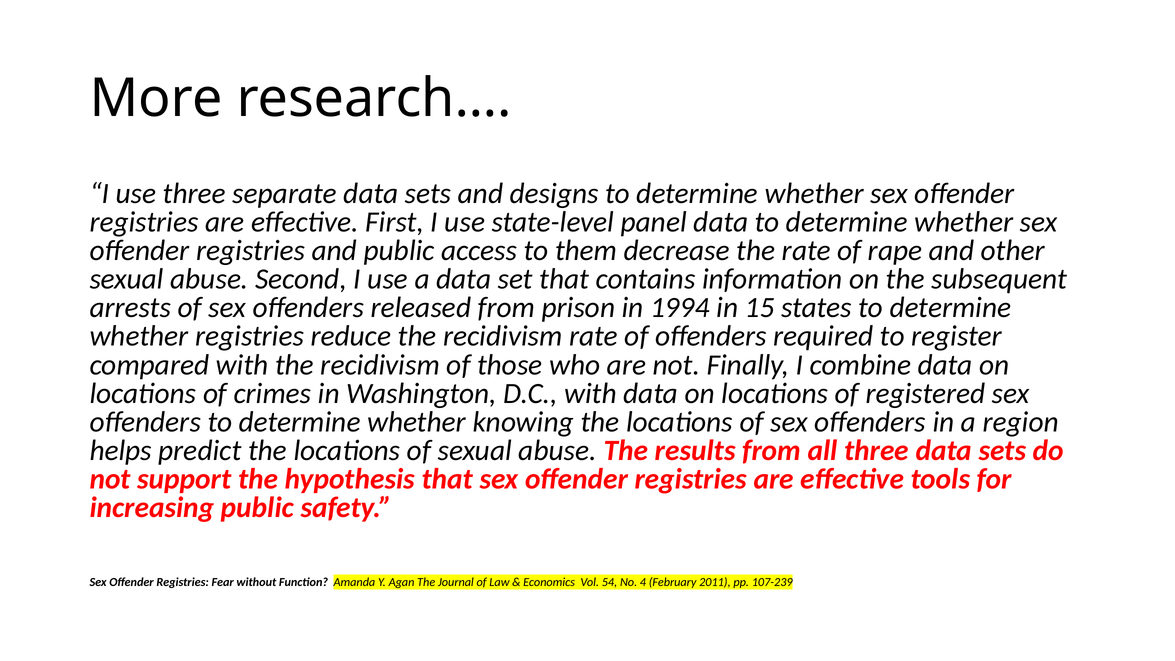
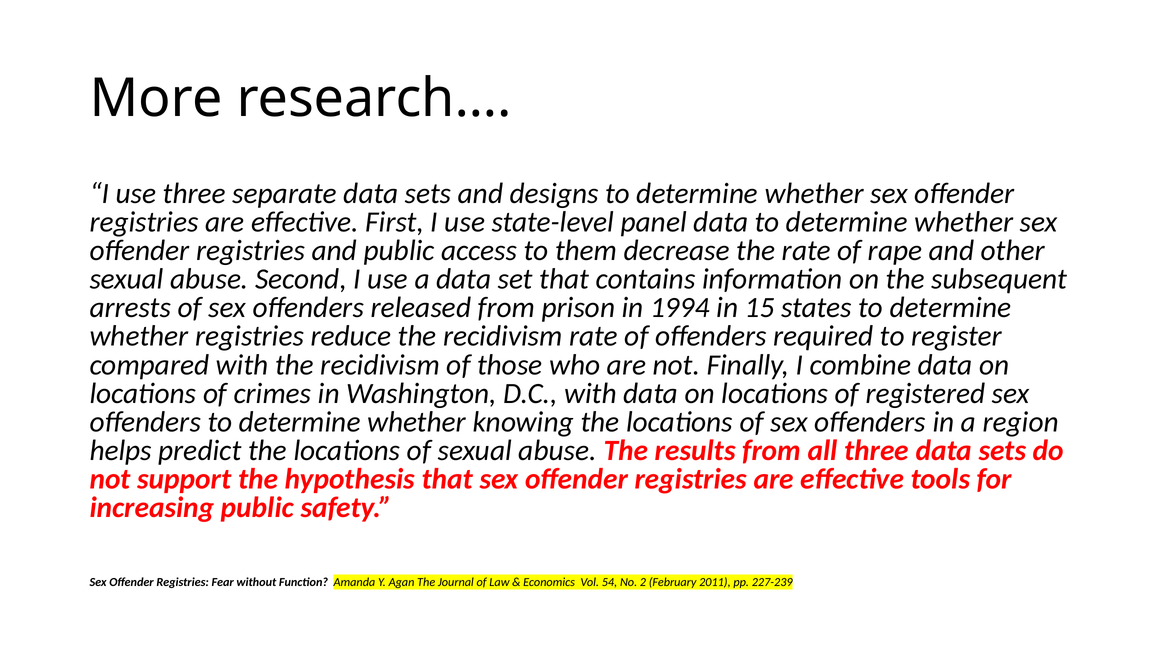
4: 4 -> 2 (643, 582)
107-239: 107-239 -> 227-239 (772, 582)
